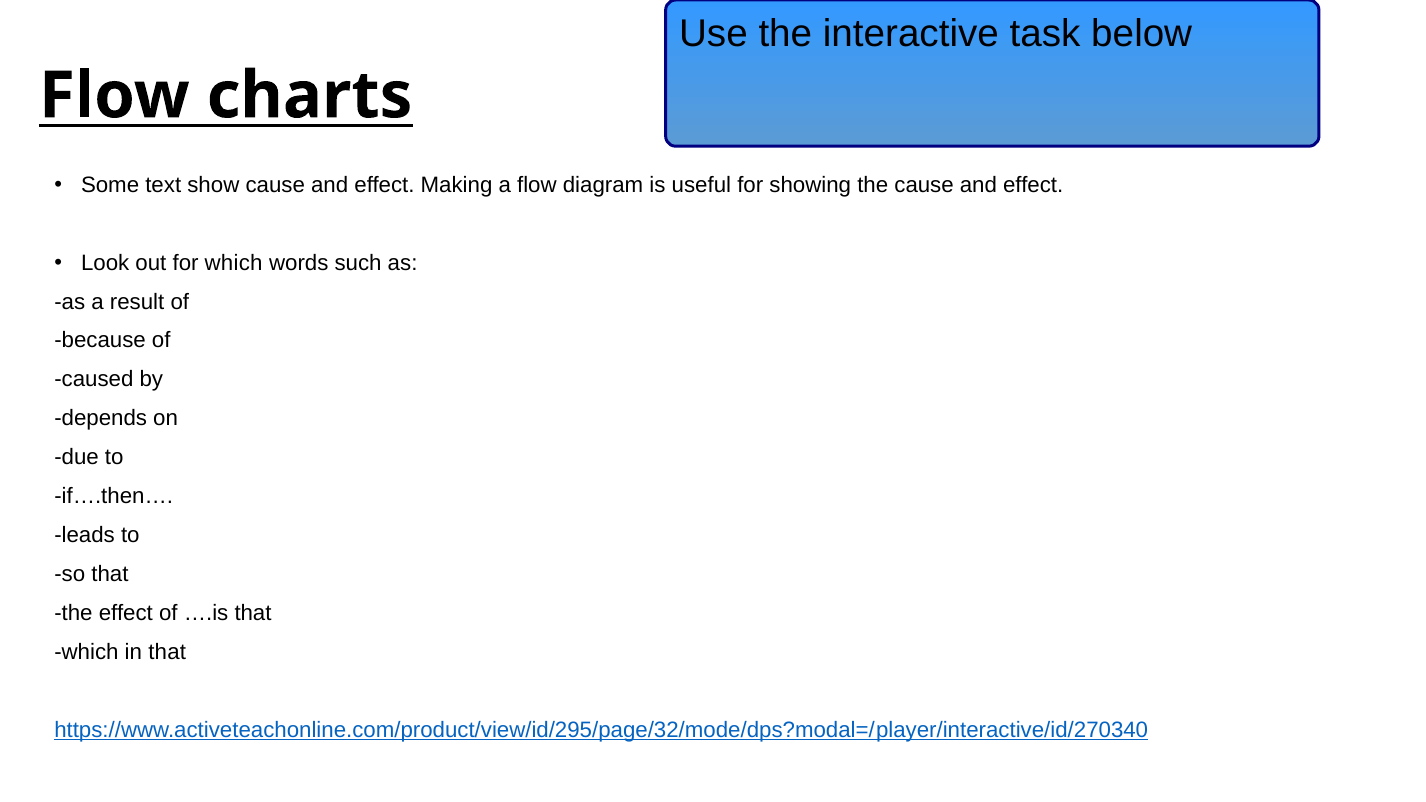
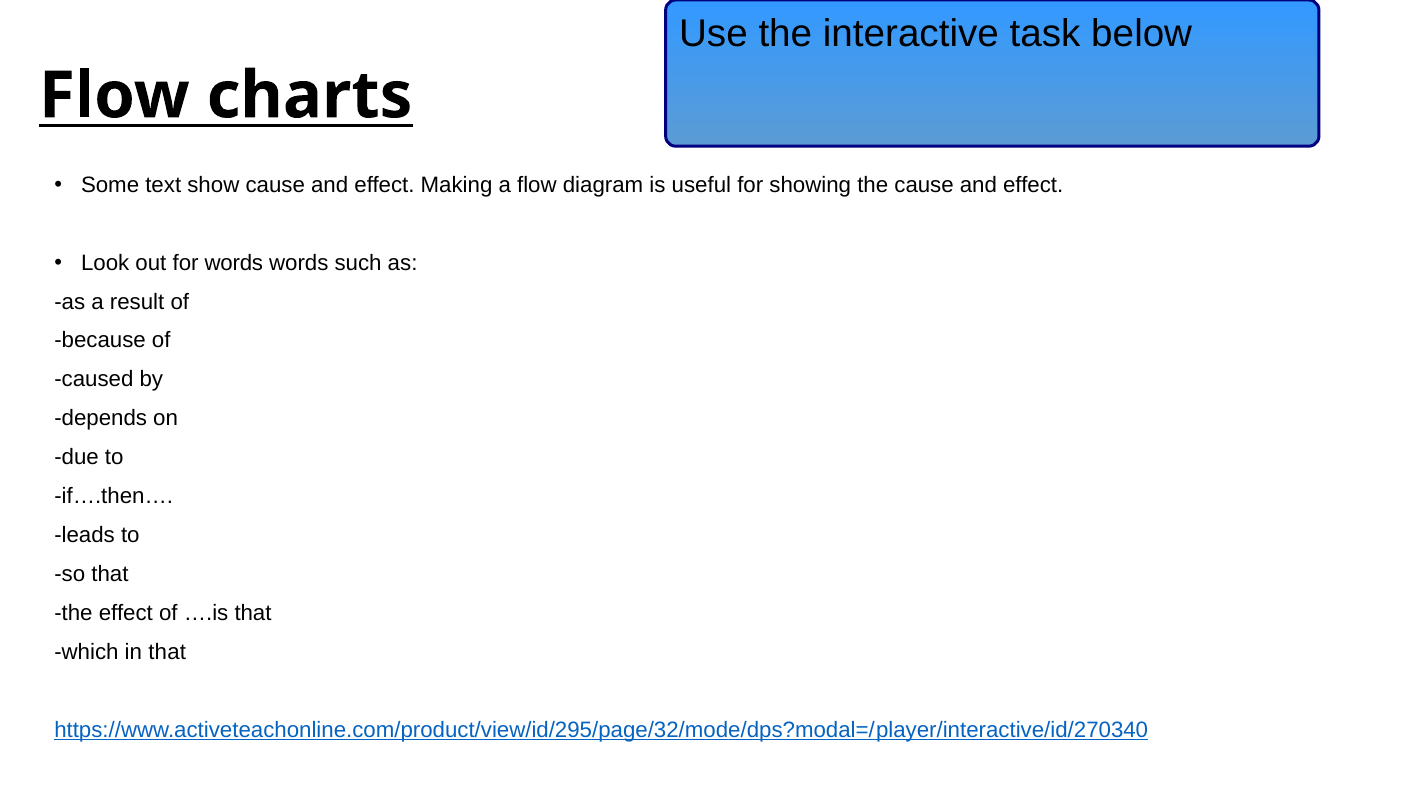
for which: which -> words (234, 263)
